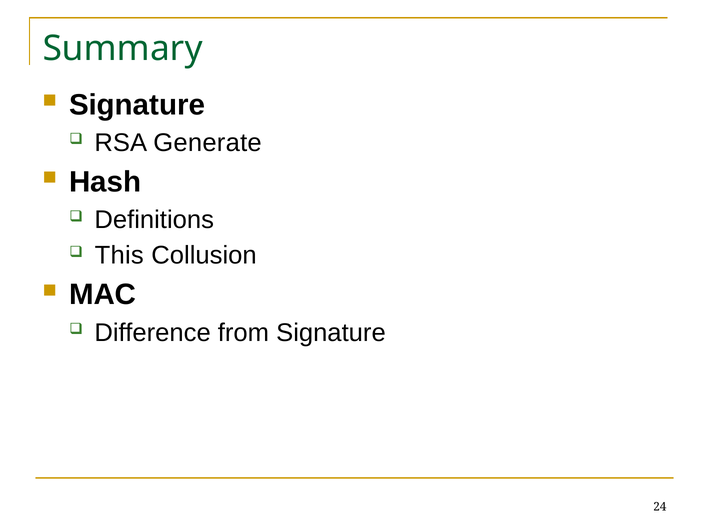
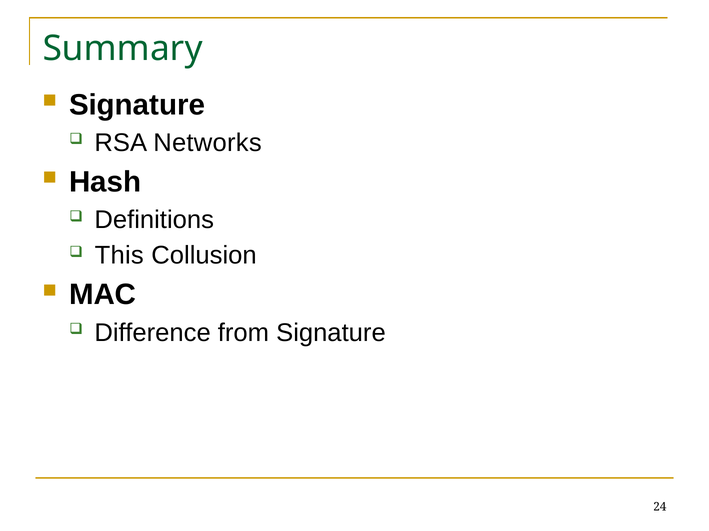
Generate: Generate -> Networks (207, 143)
